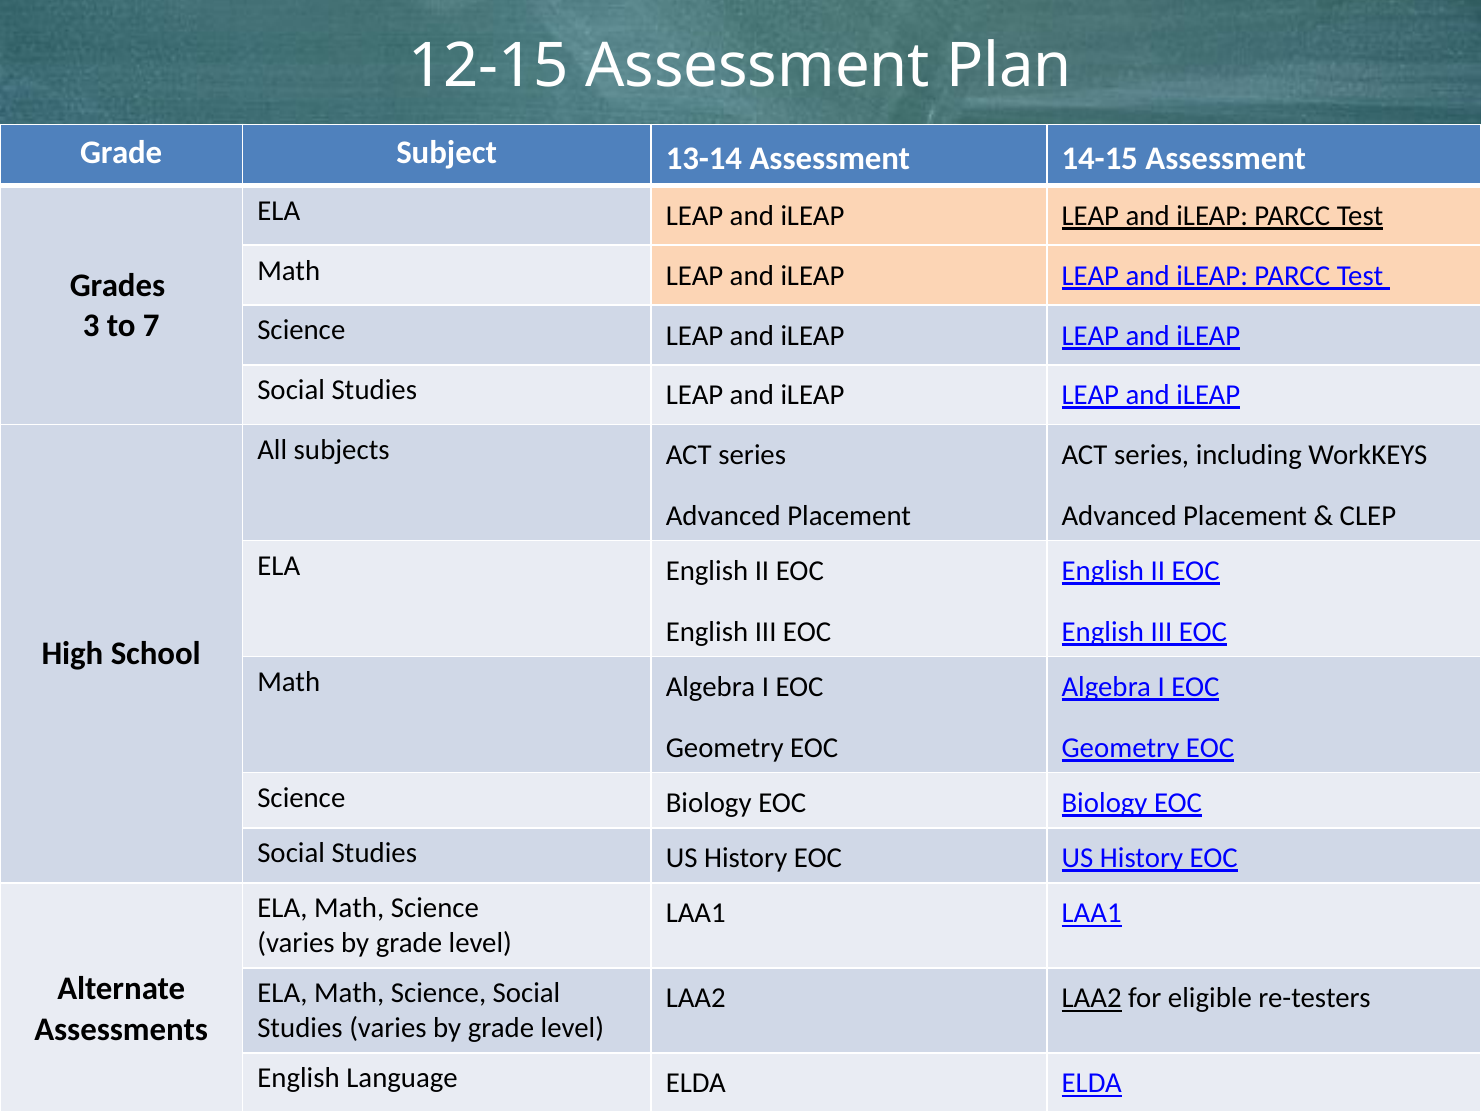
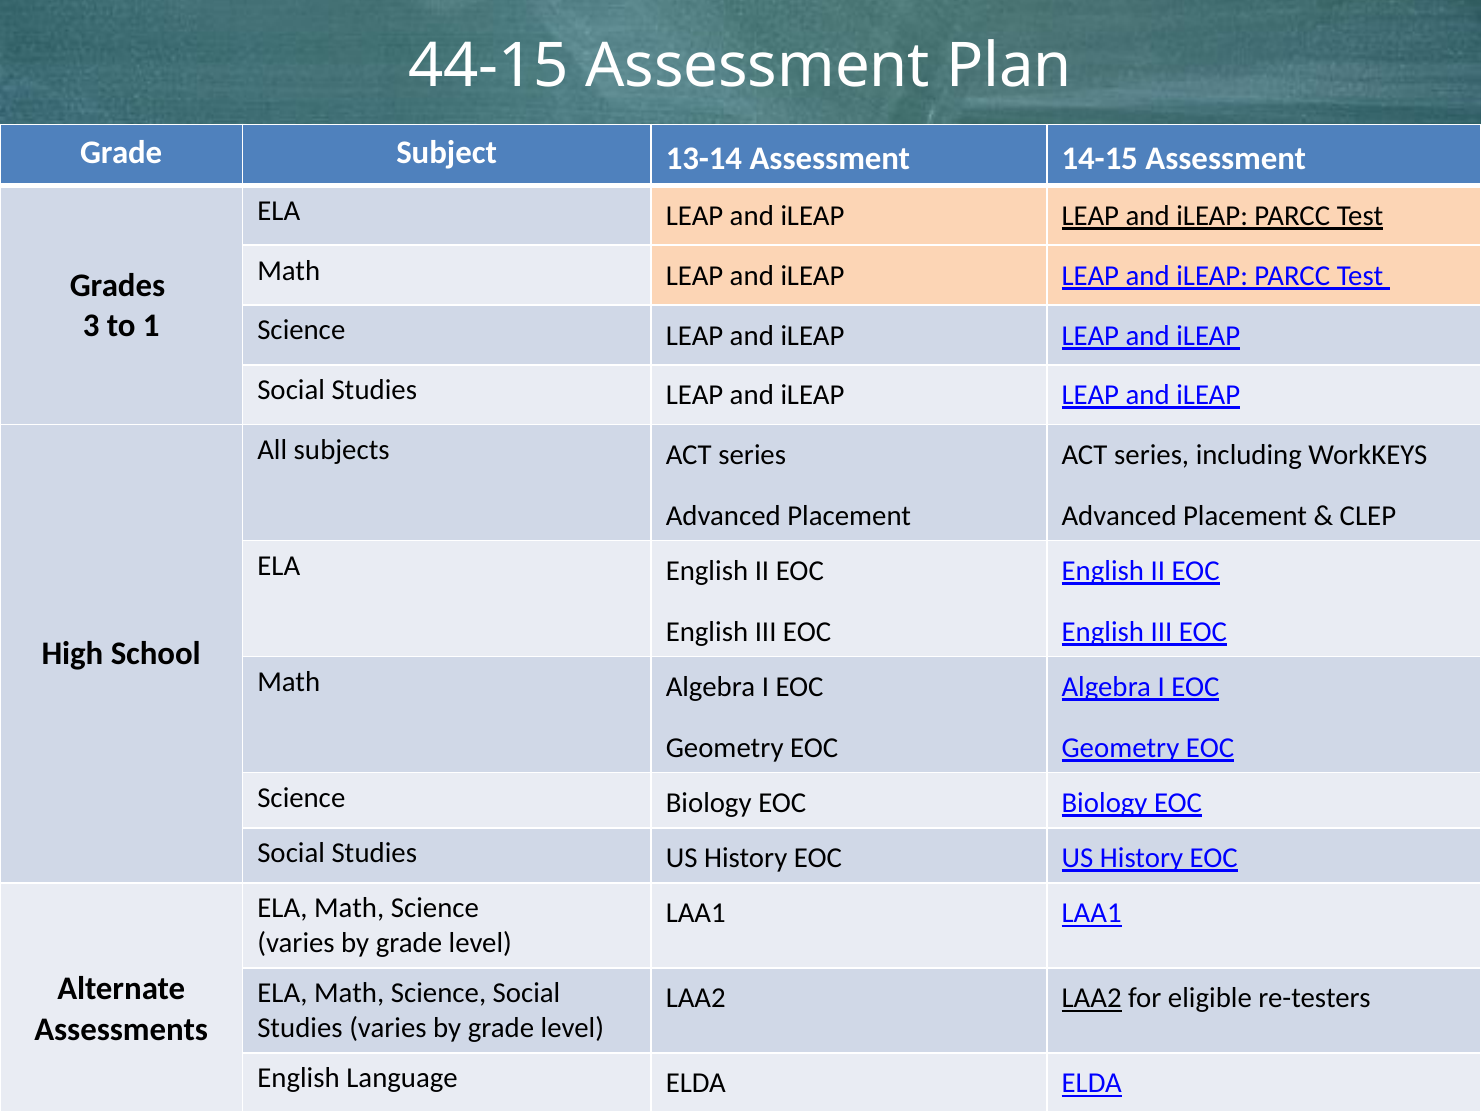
12-15: 12-15 -> 44-15 (489, 66)
7: 7 -> 1 (151, 325)
